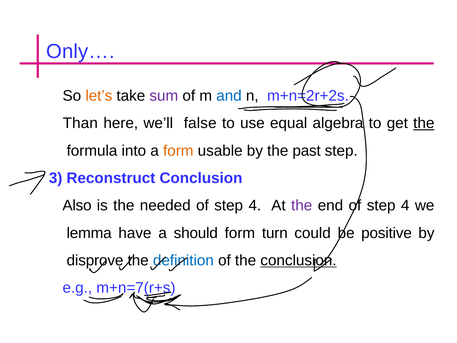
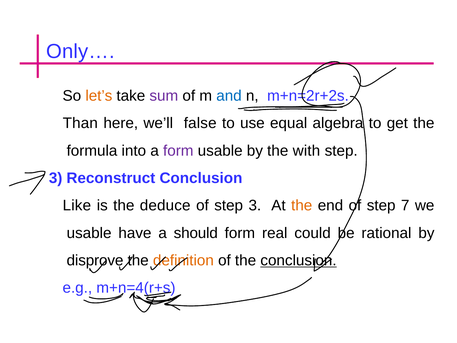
the underline: present -> none (424, 123)
form colour: orange -> purple (178, 151)
past: past -> with (306, 151)
Also: Also -> Like (77, 205)
needed: needed -> deduce (165, 205)
4: 4 -> 3 (255, 205)
the colour: purple -> orange (302, 205)
end of step 4: 4 -> 7 (405, 205)
lemma: lemma -> usable (89, 233)
turn: turn -> real (275, 233)
positive: positive -> rational (386, 233)
definition colour: blue -> orange (183, 260)
m+n=7(r+s: m+n=7(r+s -> m+n=4(r+s (136, 288)
